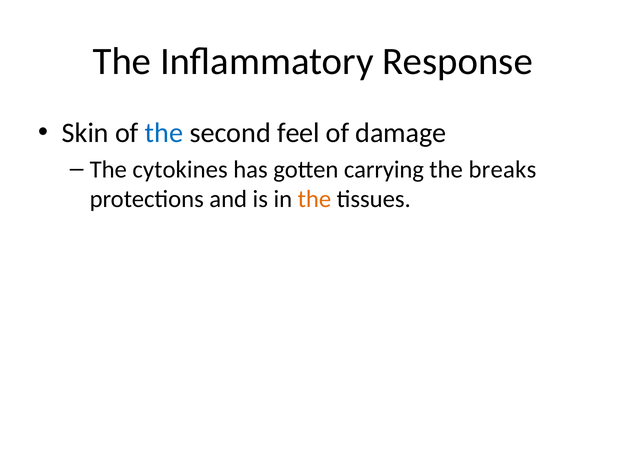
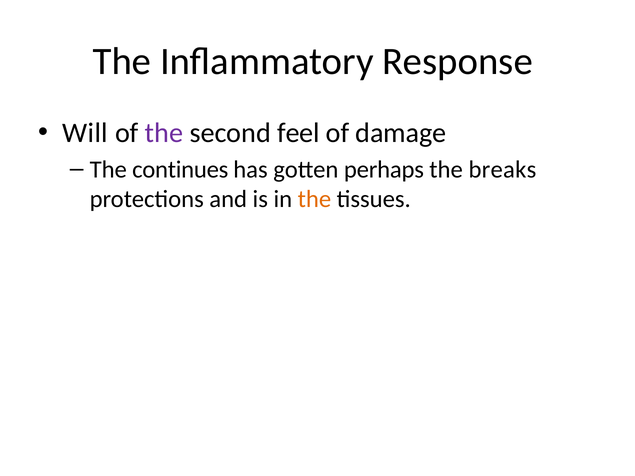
Skin: Skin -> Will (85, 133)
the colour: blue -> purple (164, 133)
cytokines: cytokines -> continues (180, 170)
carrying: carrying -> perhaps (384, 170)
